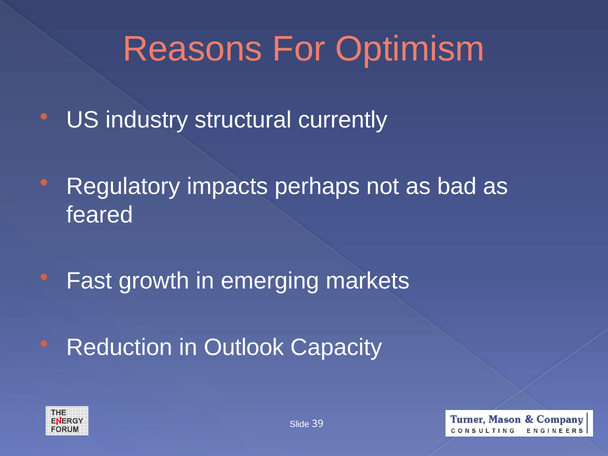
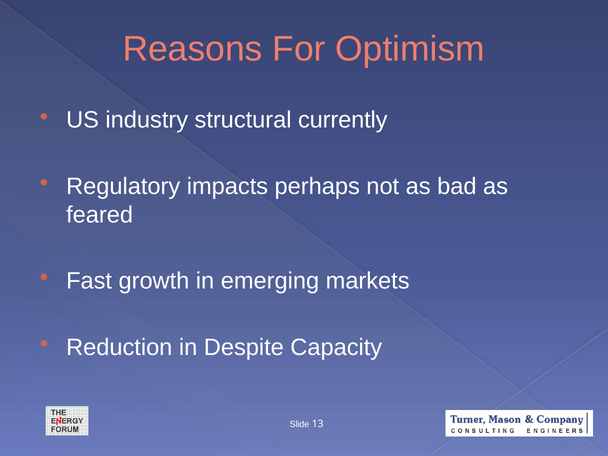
Outlook: Outlook -> Despite (244, 347)
39: 39 -> 13 (318, 424)
